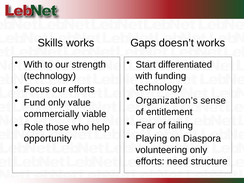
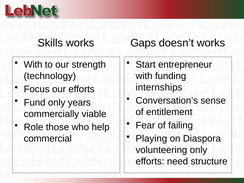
differentiated: differentiated -> entrepreneur (185, 65)
technology: technology -> internships (159, 87)
Organization’s: Organization’s -> Conversation’s (167, 101)
value: value -> years (79, 102)
opportunity: opportunity -> commercial (48, 139)
